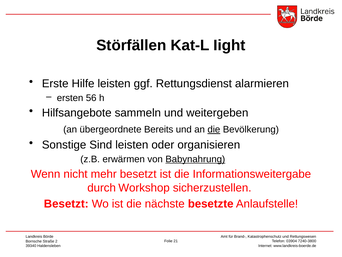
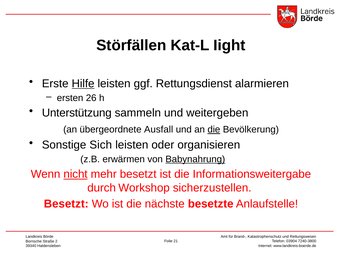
Hilfe underline: none -> present (83, 83)
56: 56 -> 26 (91, 98)
Hilfsangebote: Hilfsangebote -> Unterstützung (77, 113)
Bereits: Bereits -> Ausfall (159, 129)
Sind: Sind -> Sich (101, 145)
nicht underline: none -> present (76, 174)
